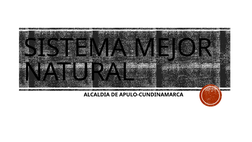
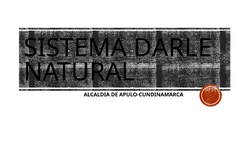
MEJOR: MEJOR -> DARLE (173, 48)
